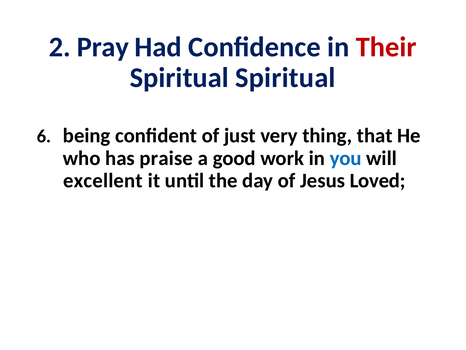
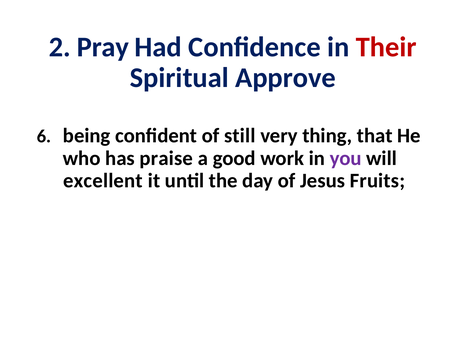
Spiritual Spiritual: Spiritual -> Approve (286, 78)
just: just -> still (240, 136)
you colour: blue -> purple (346, 158)
Loved: Loved -> Fruits (377, 180)
